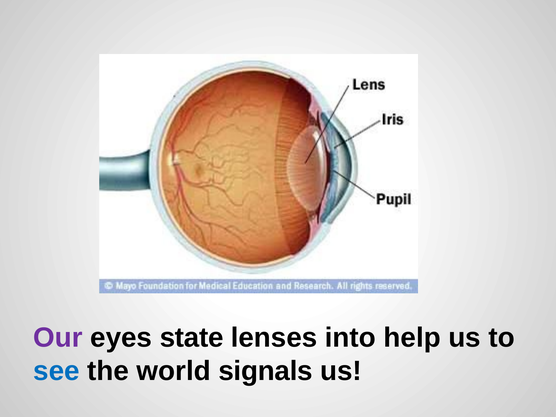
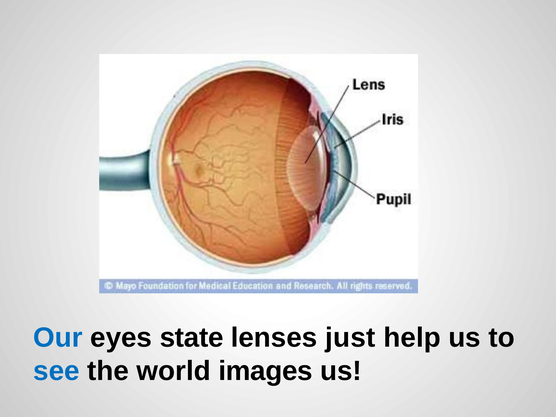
Our colour: purple -> blue (58, 338)
into: into -> just (350, 338)
signals: signals -> images (266, 371)
